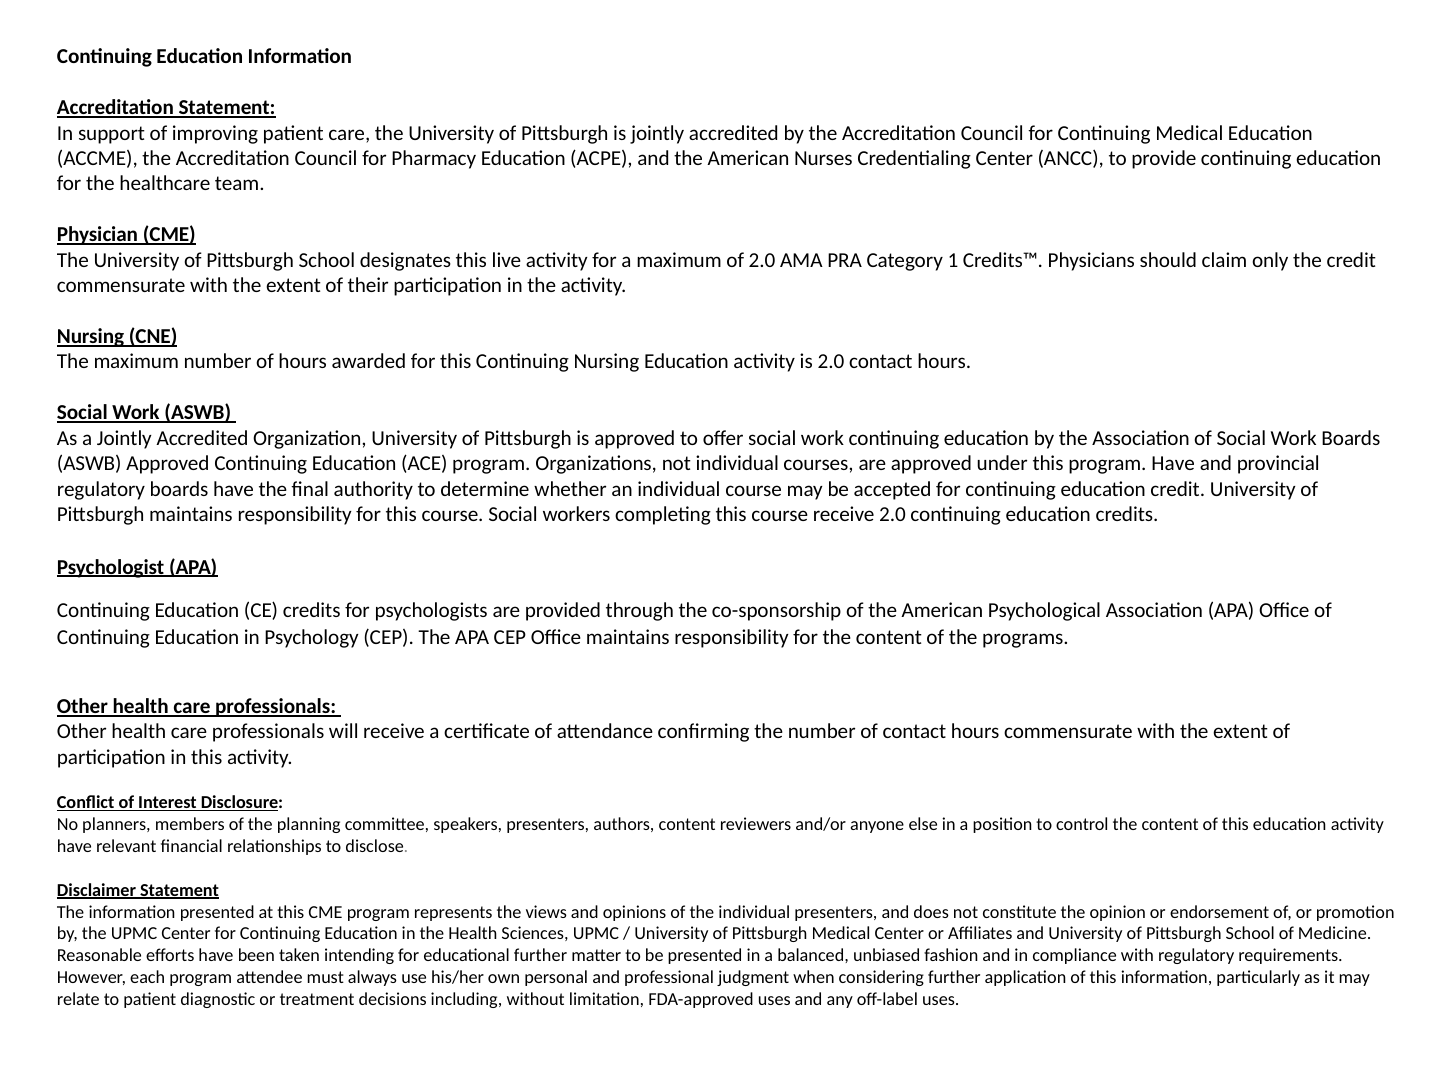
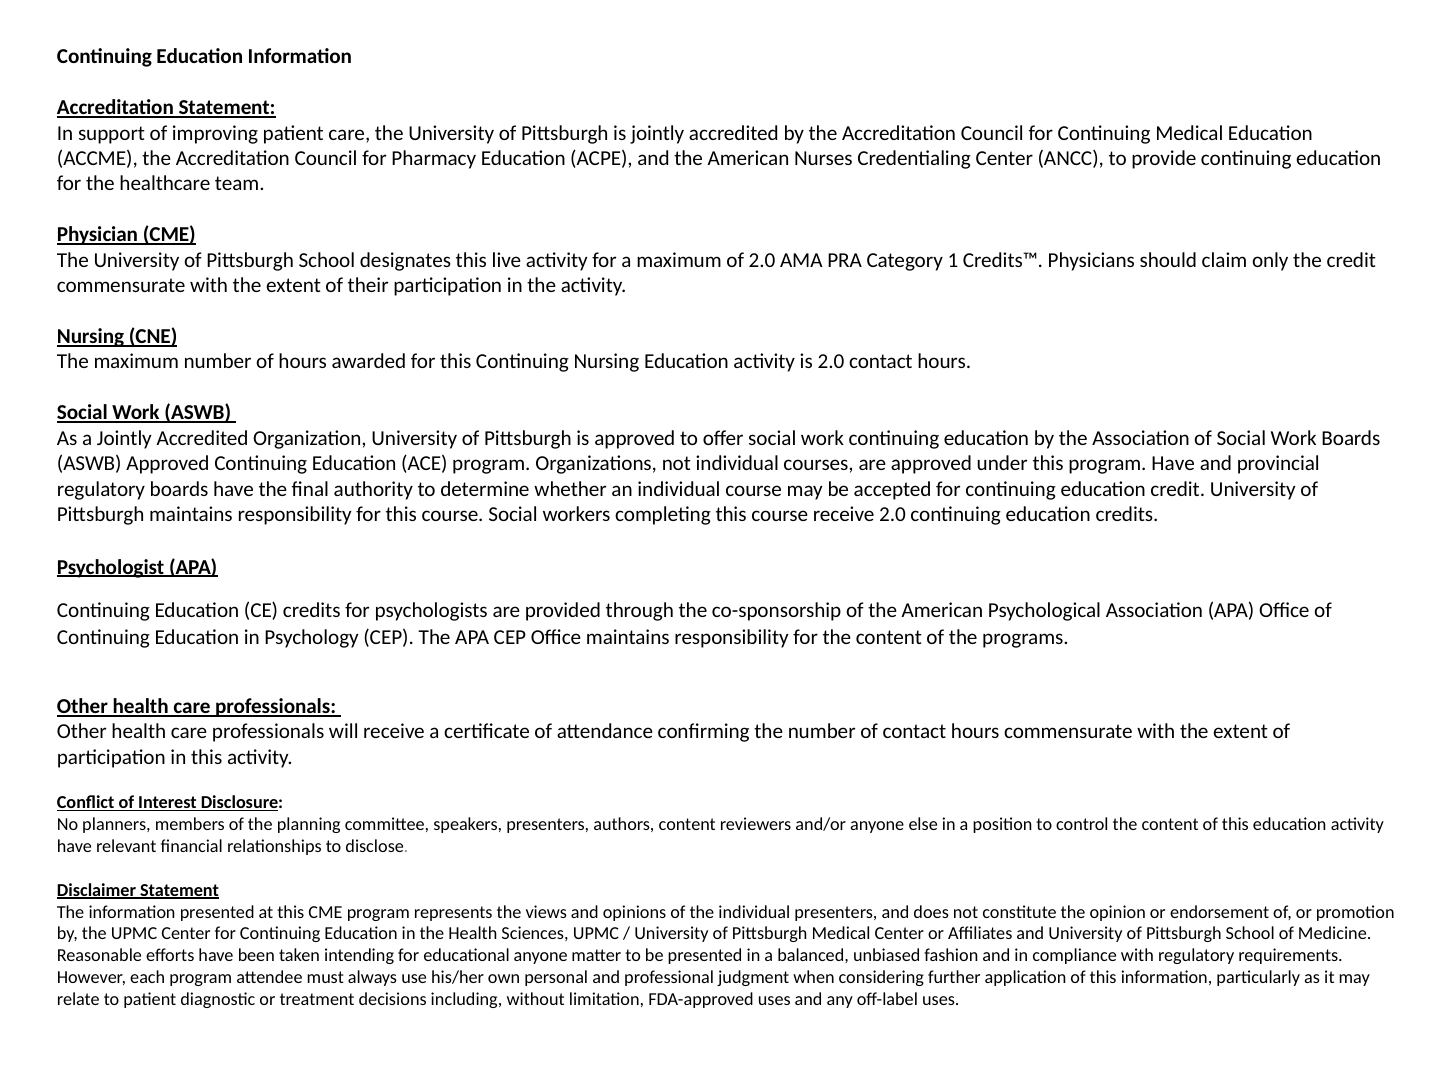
educational further: further -> anyone (541, 956)
